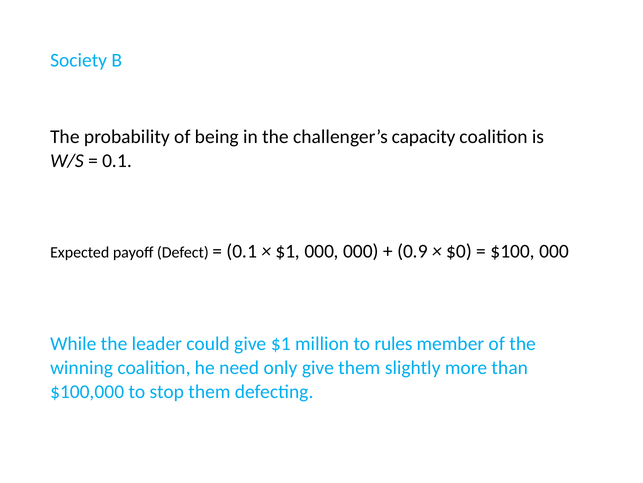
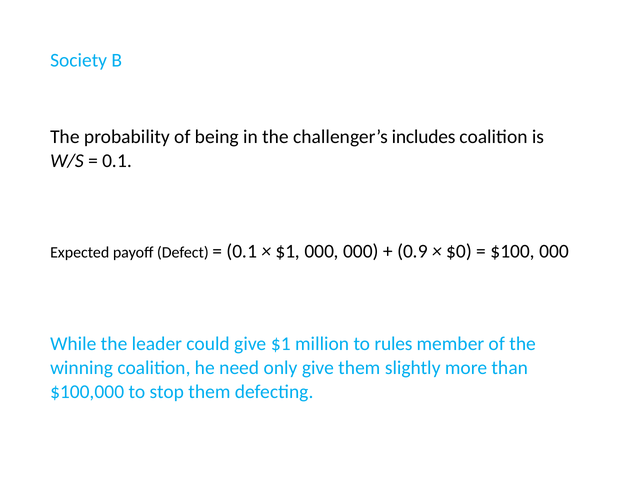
capacity: capacity -> includes (424, 137)
